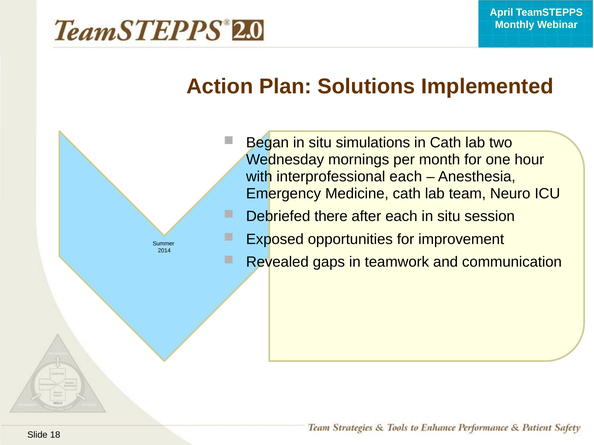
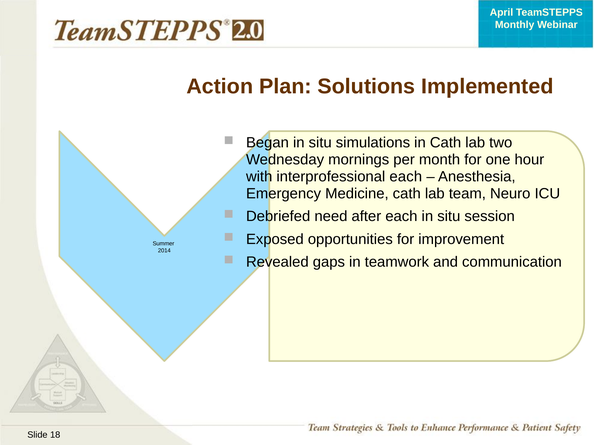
there: there -> need (331, 217)
